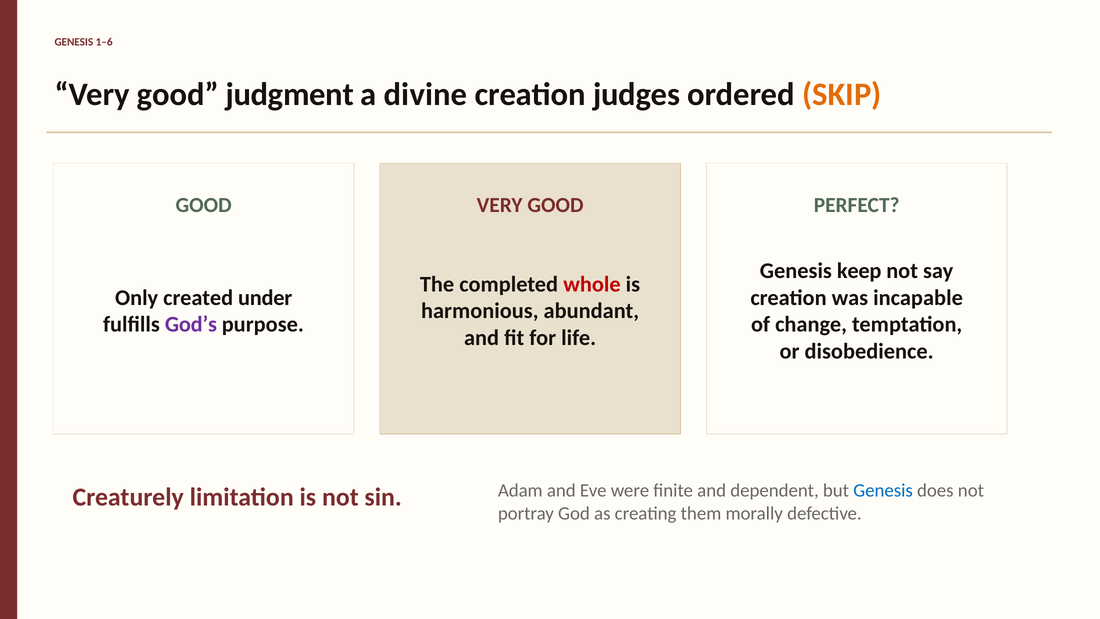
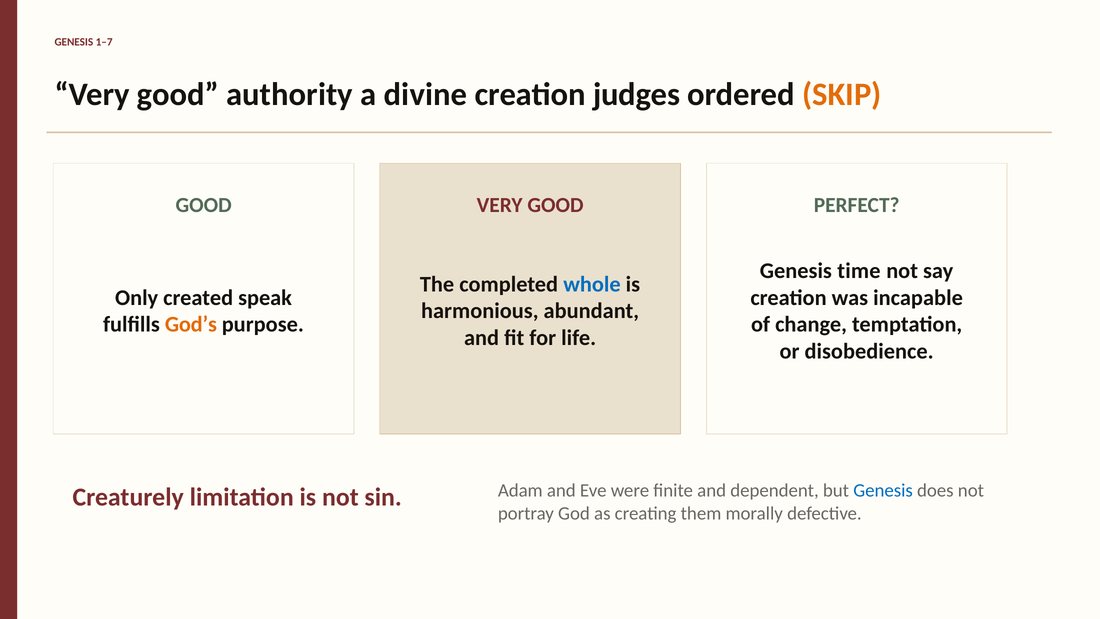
1–6: 1–6 -> 1–7 (104, 42)
judgment: judgment -> authority (290, 94)
keep: keep -> time (859, 271)
whole colour: red -> blue (592, 284)
under: under -> speak (265, 298)
God’s colour: purple -> orange (191, 324)
